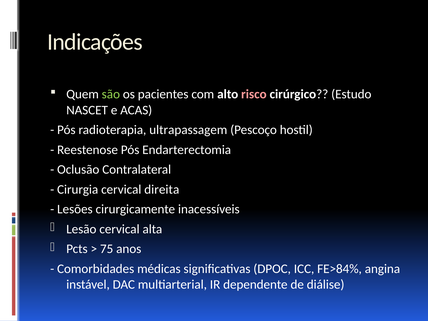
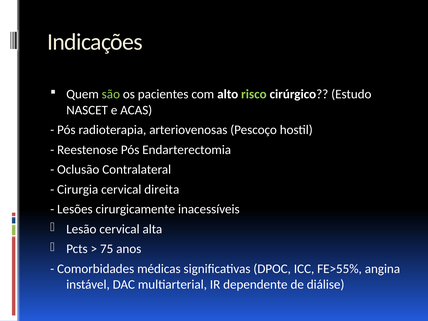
risco colour: pink -> light green (254, 94)
ultrapassagem: ultrapassagem -> arteriovenosas (188, 130)
FE>84%: FE>84% -> FE>55% (340, 269)
